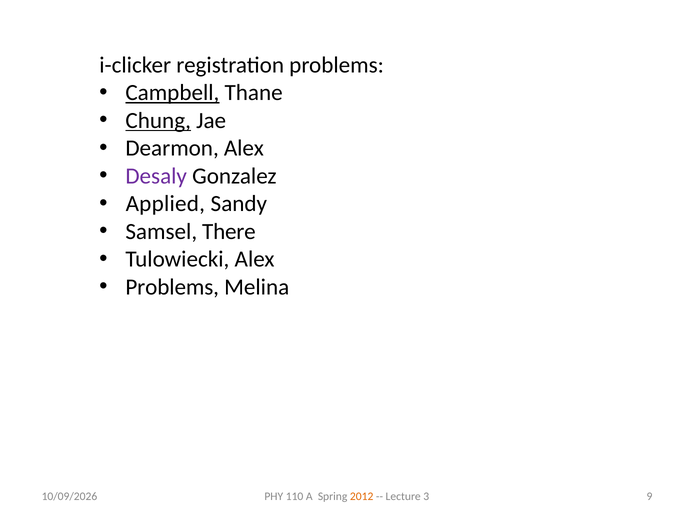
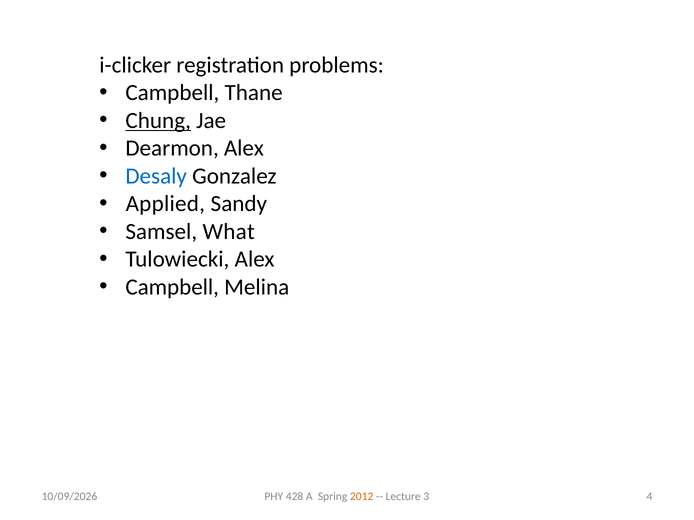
Campbell underline: present -> none (172, 93)
Desaly colour: purple -> blue (156, 176)
There: There -> What (229, 232)
Problems: Problems -> Campbell (172, 287)
110: 110 -> 428 (295, 497)
9: 9 -> 4 (649, 497)
